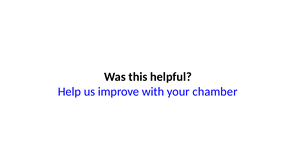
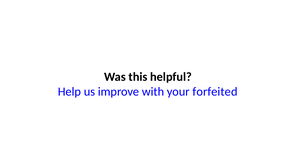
chamber: chamber -> forfeited (215, 91)
